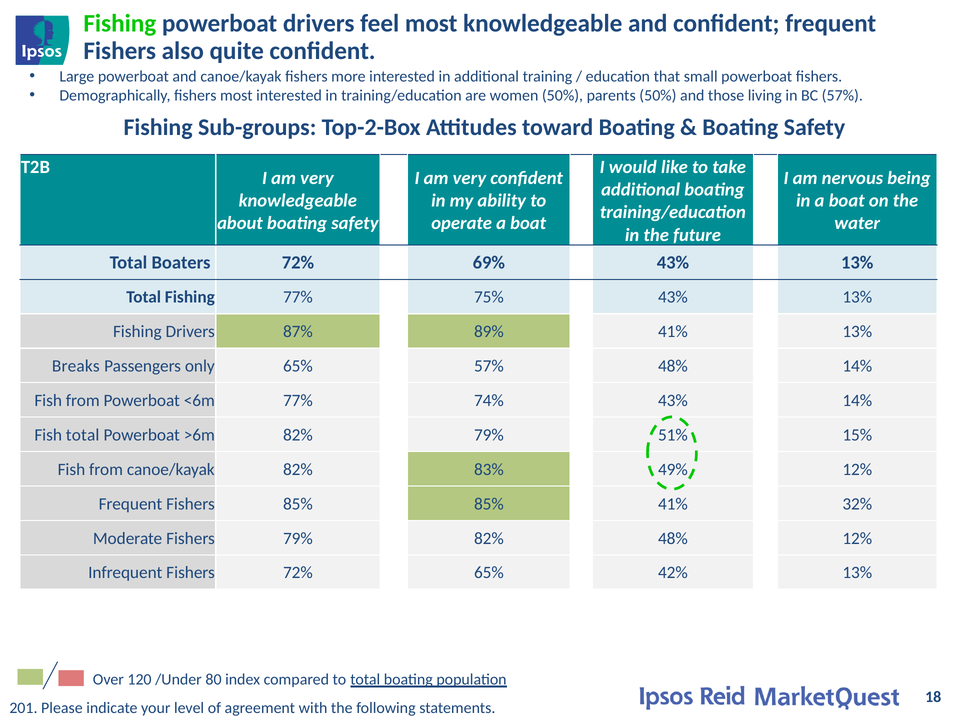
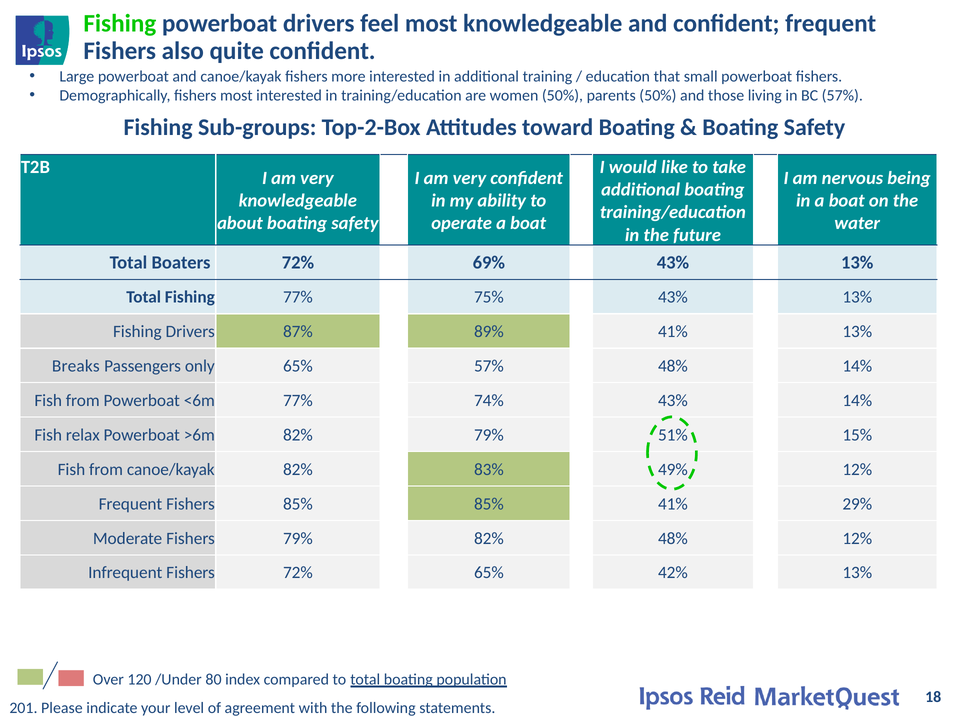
Fish total: total -> relax (83, 435)
32%: 32% -> 29% (857, 504)
